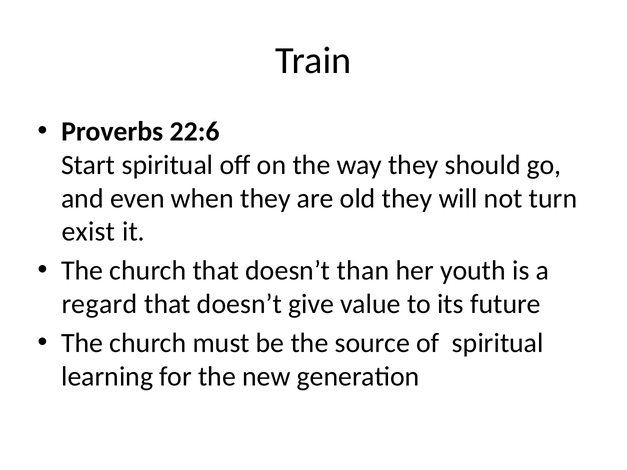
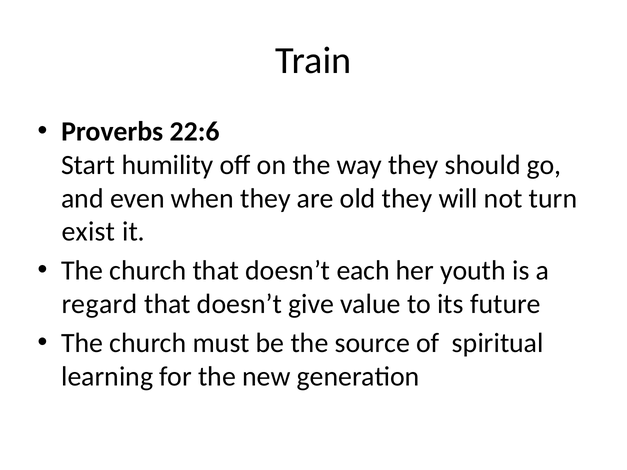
Start spiritual: spiritual -> humility (168, 165)
than: than -> each (363, 271)
